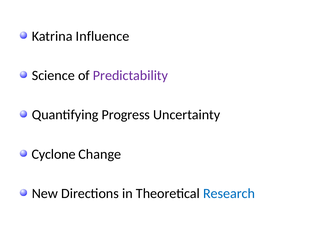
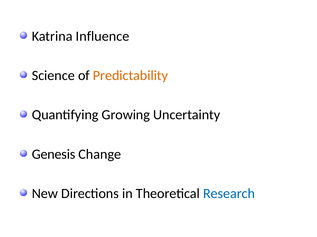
Predictability colour: purple -> orange (130, 76)
Progress: Progress -> Growing (126, 115)
Cyclone: Cyclone -> Genesis (54, 155)
